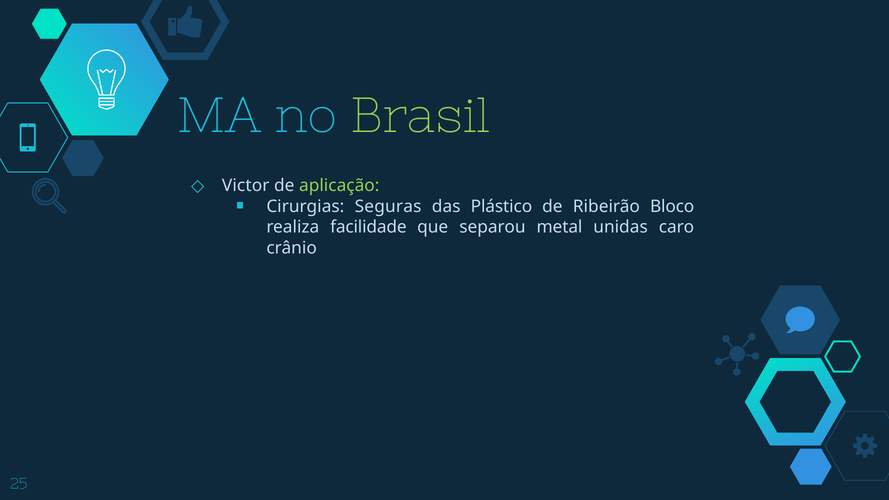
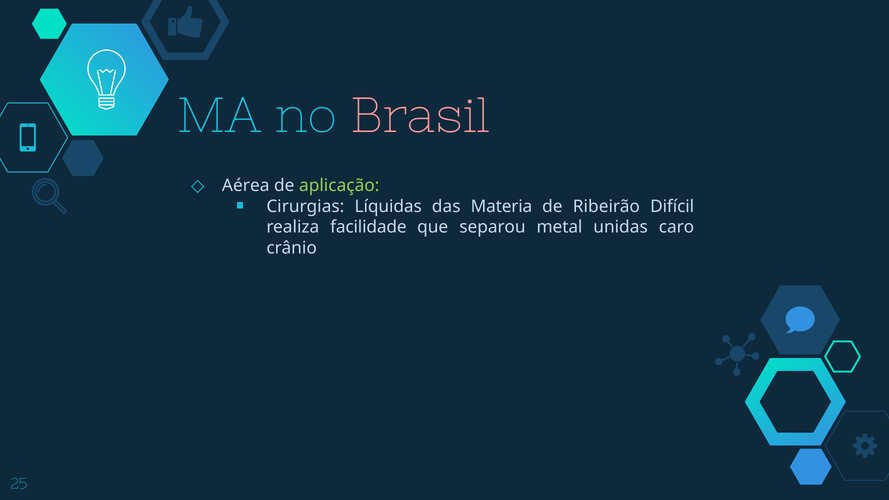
Brasil colour: light green -> pink (420, 116)
Victor: Victor -> Aérea (246, 186)
Seguras: Seguras -> Líquidas (388, 206)
Plástico: Plástico -> Materia (501, 206)
Bloco: Bloco -> Difícil (672, 206)
